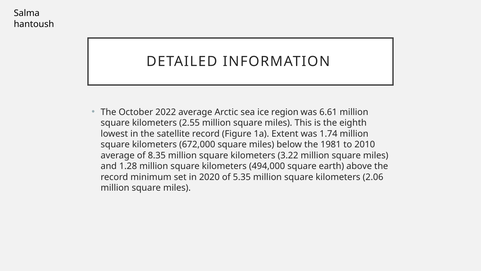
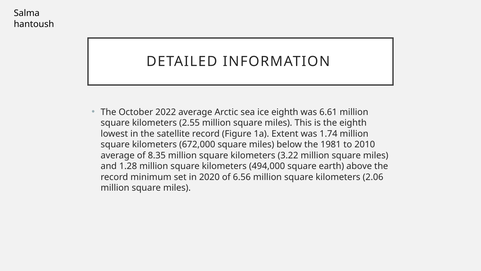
ice region: region -> eighth (285, 112)
5.35: 5.35 -> 6.56 (242, 177)
